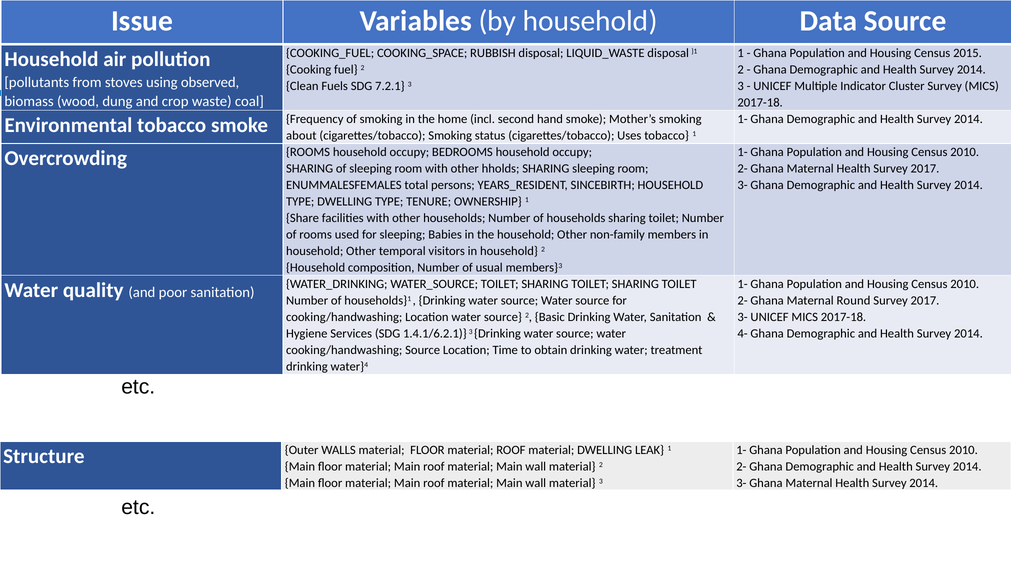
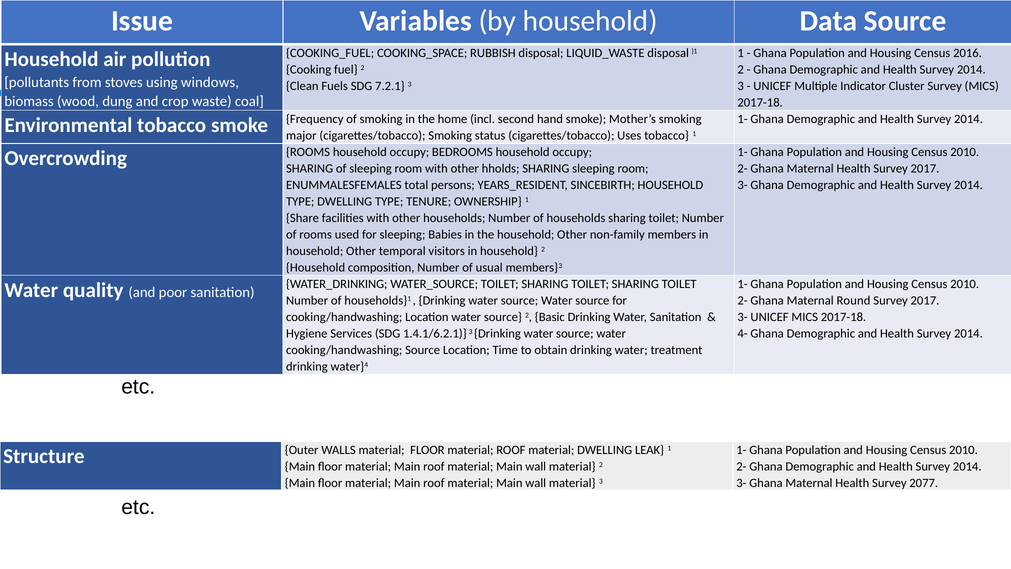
2015: 2015 -> 2016 (968, 53)
observed: observed -> windows (210, 82)
about: about -> major (301, 136)
Maternal Health Survey 2014: 2014 -> 2077 (924, 483)
